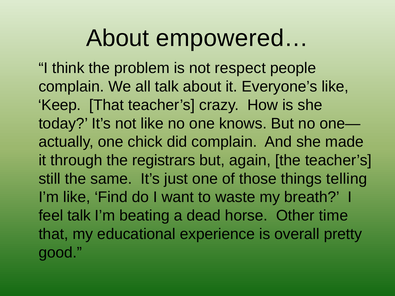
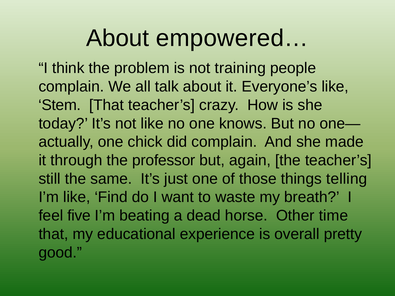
respect: respect -> training (240, 68)
Keep: Keep -> Stem (60, 105)
registrars: registrars -> professor (164, 160)
feel talk: talk -> five (79, 216)
